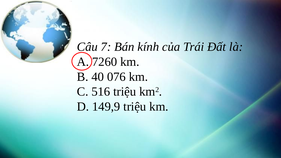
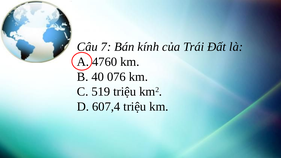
7260: 7260 -> 4760 (105, 62)
516: 516 -> 519 (101, 92)
149,9: 149,9 -> 607,4 (106, 107)
